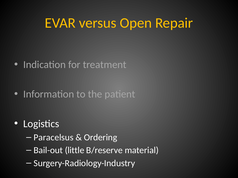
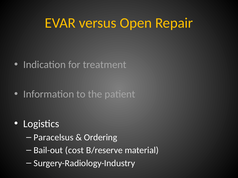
little: little -> cost (74, 151)
